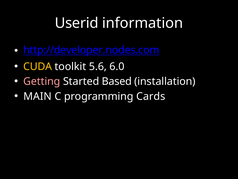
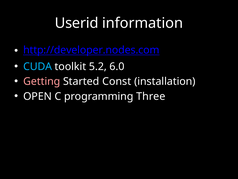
CUDA colour: yellow -> light blue (38, 66)
5.6: 5.6 -> 5.2 (98, 66)
Based: Based -> Const (117, 81)
MAIN: MAIN -> OPEN (38, 96)
Cards: Cards -> Three (151, 96)
